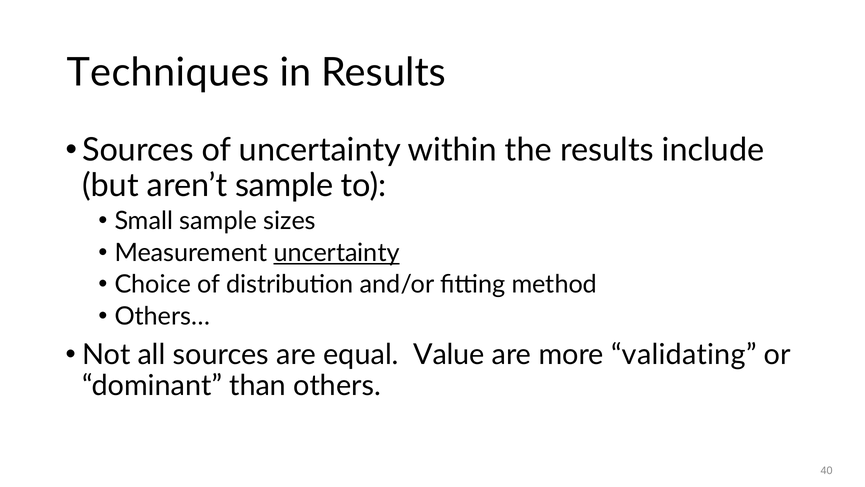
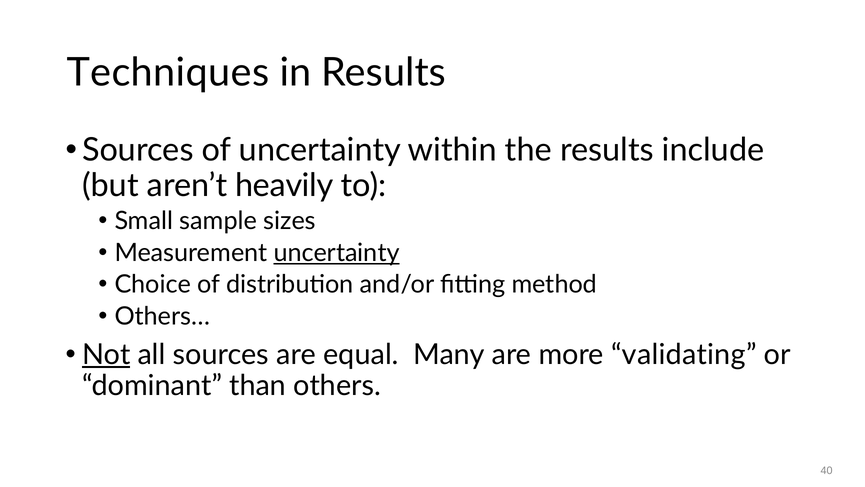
aren’t sample: sample -> heavily (284, 185)
Not underline: none -> present (106, 354)
Value: Value -> Many (449, 354)
